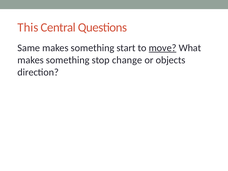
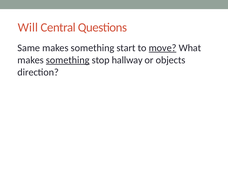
This: This -> Will (28, 27)
something underline: none -> present (68, 60)
change: change -> hallway (127, 60)
